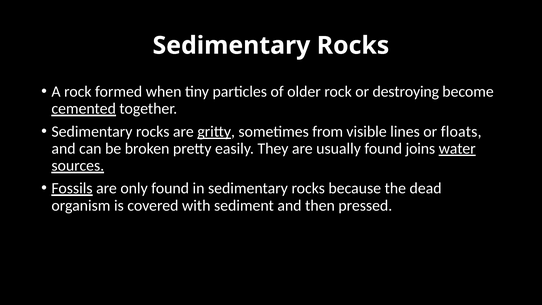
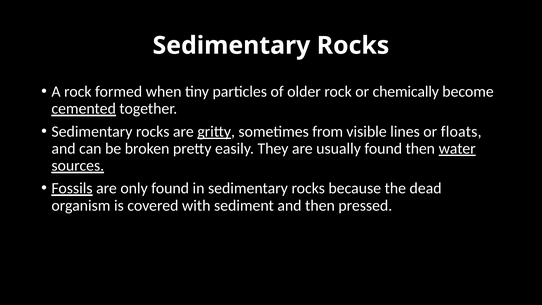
destroying: destroying -> chemically (406, 92)
found joins: joins -> then (420, 149)
